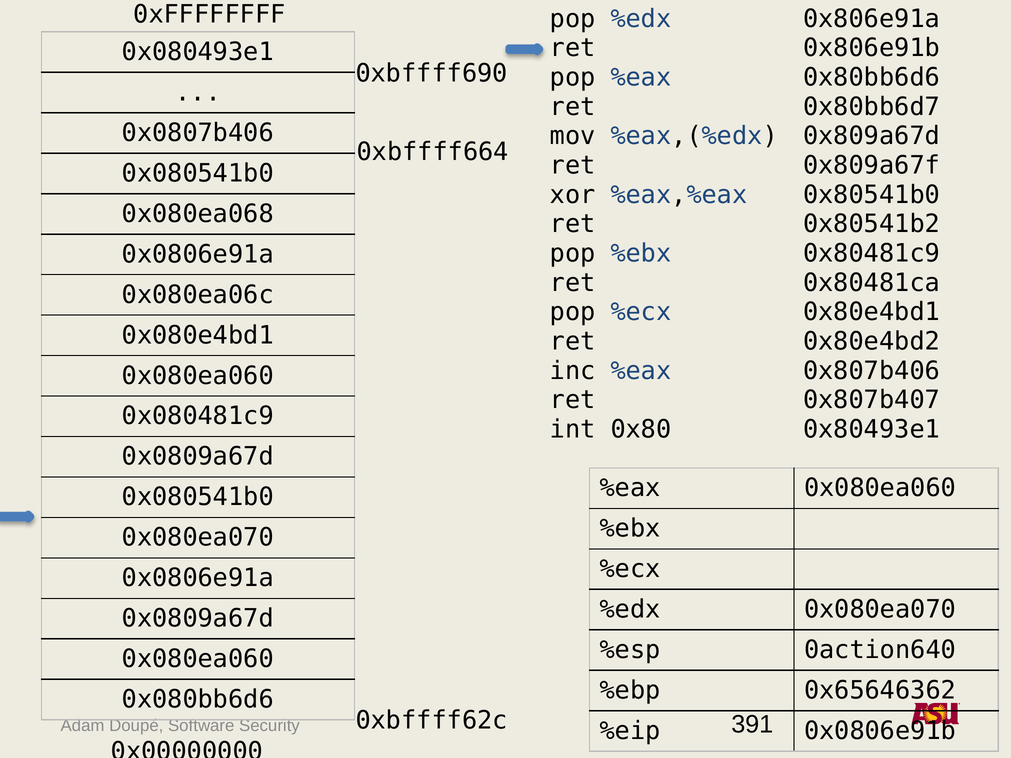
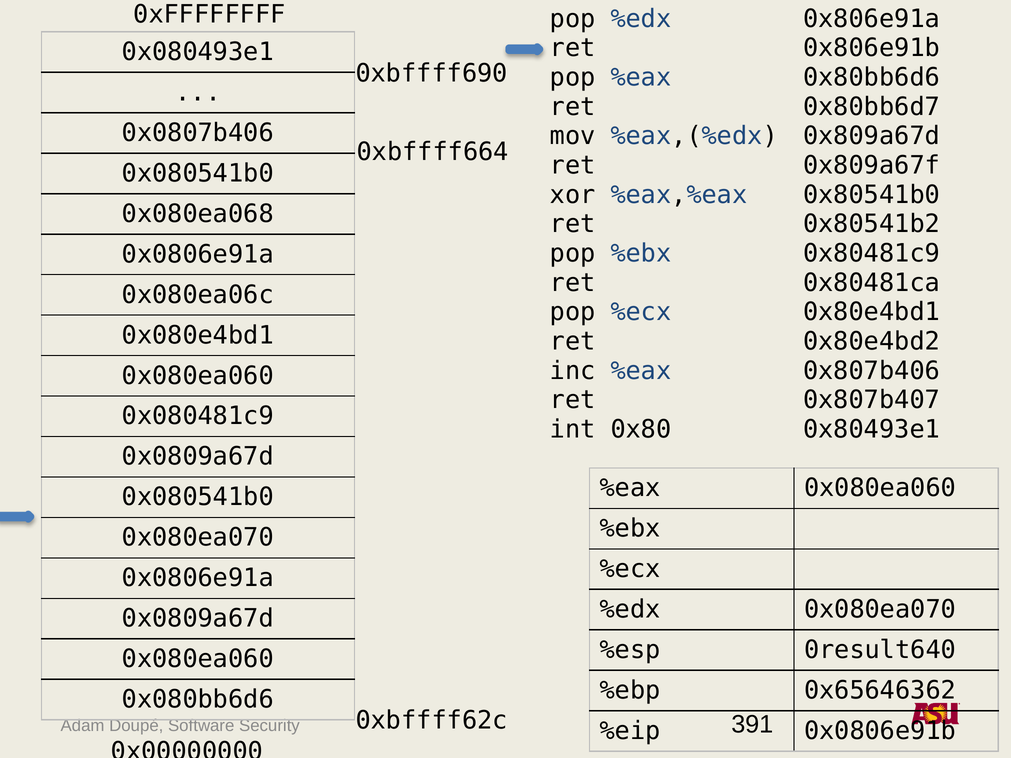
0action640: 0action640 -> 0result640 (880, 650)
